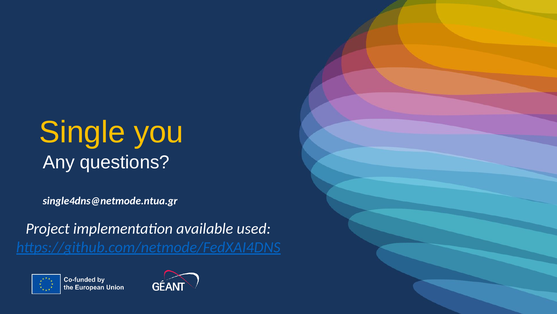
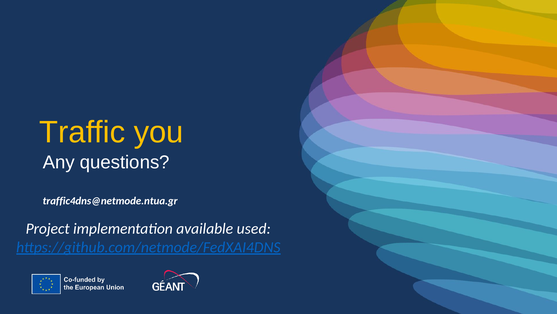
Single: Single -> Traffic (82, 132)
single4dns@netmode.ntua.gr: single4dns@netmode.ntua.gr -> traffic4dns@netmode.ntua.gr (110, 200)
